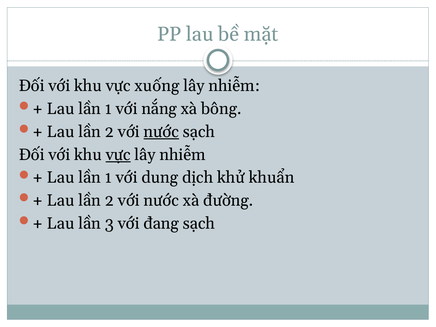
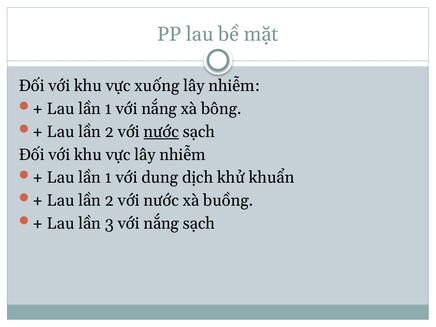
vực underline: present -> none (118, 155)
đường: đường -> buồng (228, 201)
3 với đang: đang -> nắng (161, 223)
